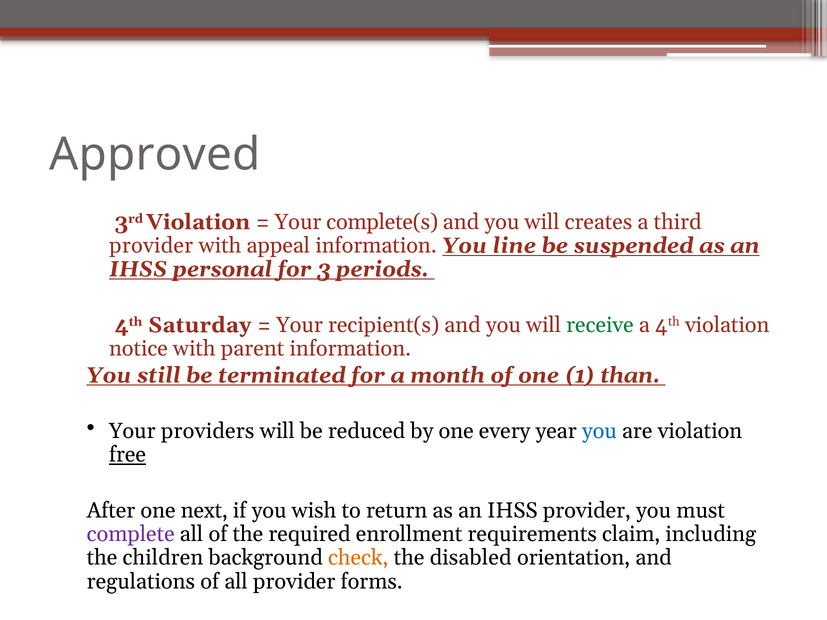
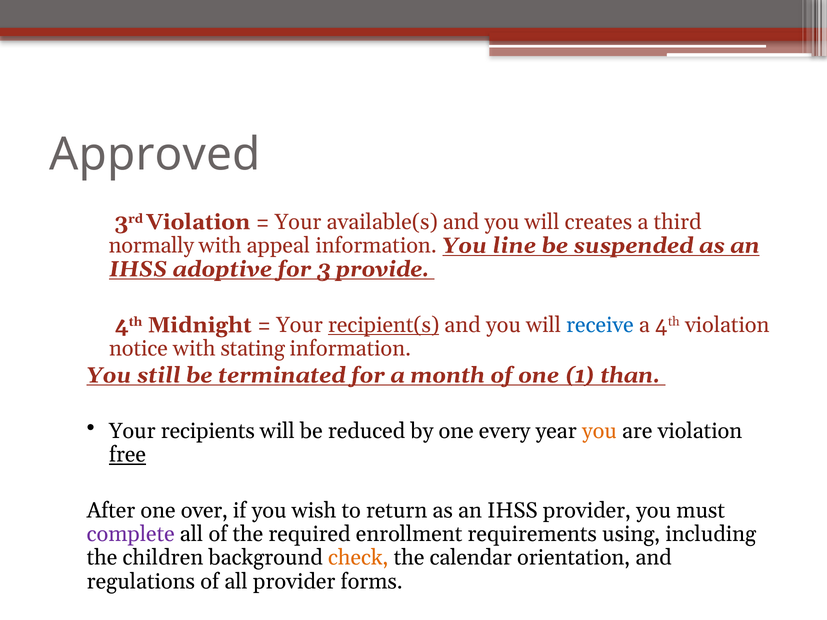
complete(s: complete(s -> available(s (382, 222)
provider: provider -> normally (151, 246)
personal: personal -> adoptive (222, 269)
periods: periods -> provide (383, 269)
Saturday: Saturday -> Midnight (200, 325)
recipient(s underline: none -> present (384, 325)
receive colour: green -> blue (600, 325)
parent: parent -> stating (253, 349)
providers: providers -> recipients (208, 431)
you colour: blue -> orange (599, 431)
next: next -> over (204, 511)
claim: claim -> using (631, 534)
disabled: disabled -> calendar (471, 558)
